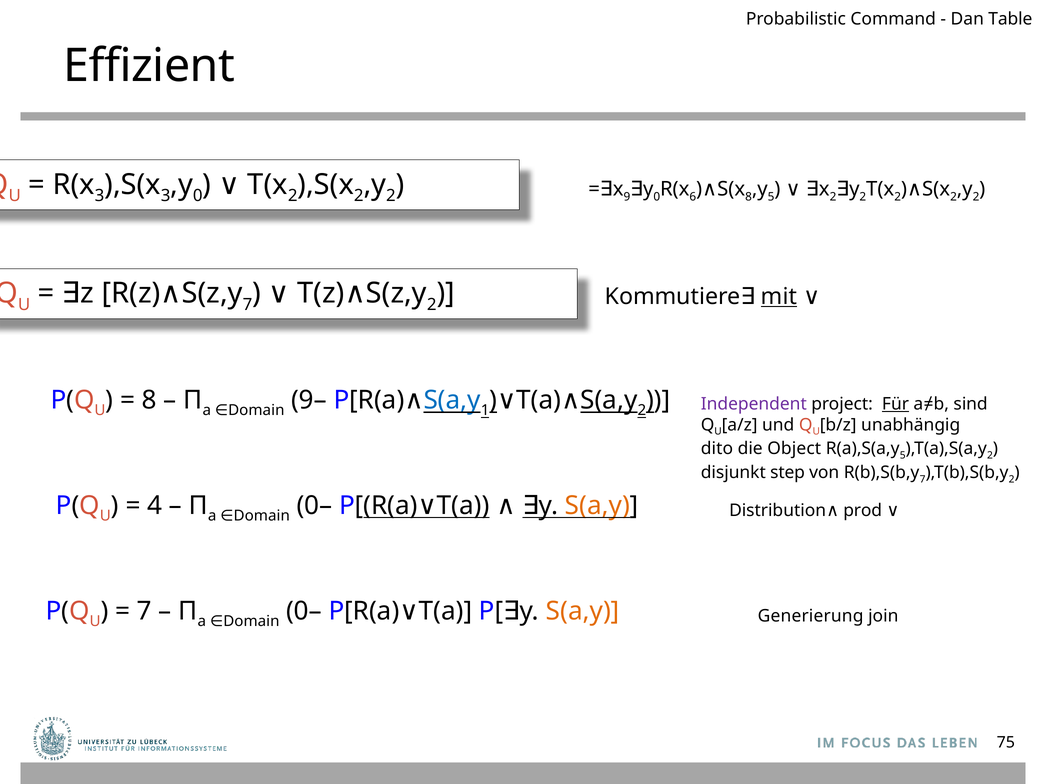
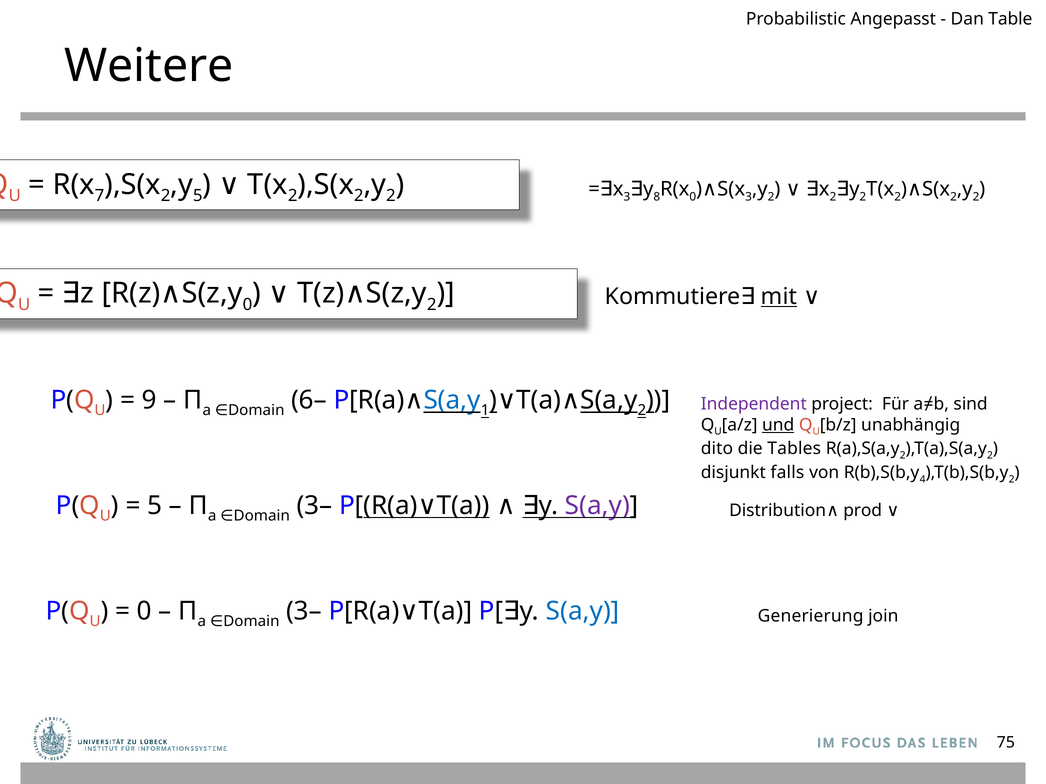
Command: Command -> Angepasst (893, 19)
Effizient: Effizient -> Weitere (149, 66)
3: 3 -> 7 (100, 196)
3: 3 -> 2 (166, 196)
0: 0 -> 5 (198, 196)
9: 9 -> 3 (627, 197)
0: 0 -> 8 (657, 197)
6: 6 -> 0 (693, 197)
8: 8 -> 3 (749, 197)
5: 5 -> 2 (771, 197)
7: 7 -> 0 (247, 305)
Für underline: present -> none (895, 404)
8: 8 -> 9 (149, 401)
9–: 9– -> 6– (309, 401)
und underline: none -> present (778, 425)
Object: Object -> Tables (794, 449)
5: 5 -> 2 (903, 456)
step: step -> falls (787, 473)
7: 7 -> 4 (923, 479)
S(a,y colour: orange -> purple (597, 506)
4: 4 -> 5 (155, 506)
0–: 0– -> 3– (314, 506)
S(a,y colour: orange -> blue (583, 612)
7: 7 -> 0 (144, 612)
0–: 0– -> 3– (304, 612)
